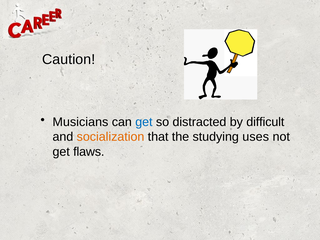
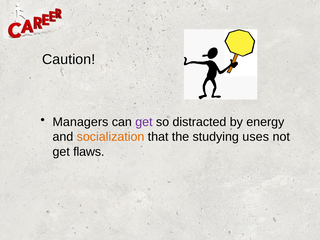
Musicians: Musicians -> Managers (80, 122)
get colour: blue -> purple (144, 122)
difficult: difficult -> energy (265, 122)
